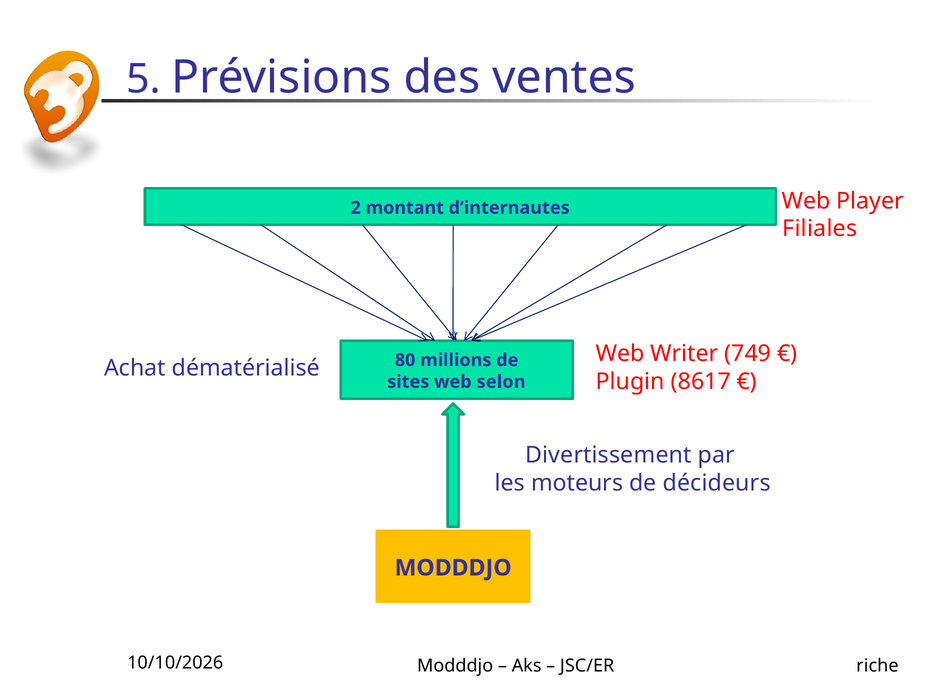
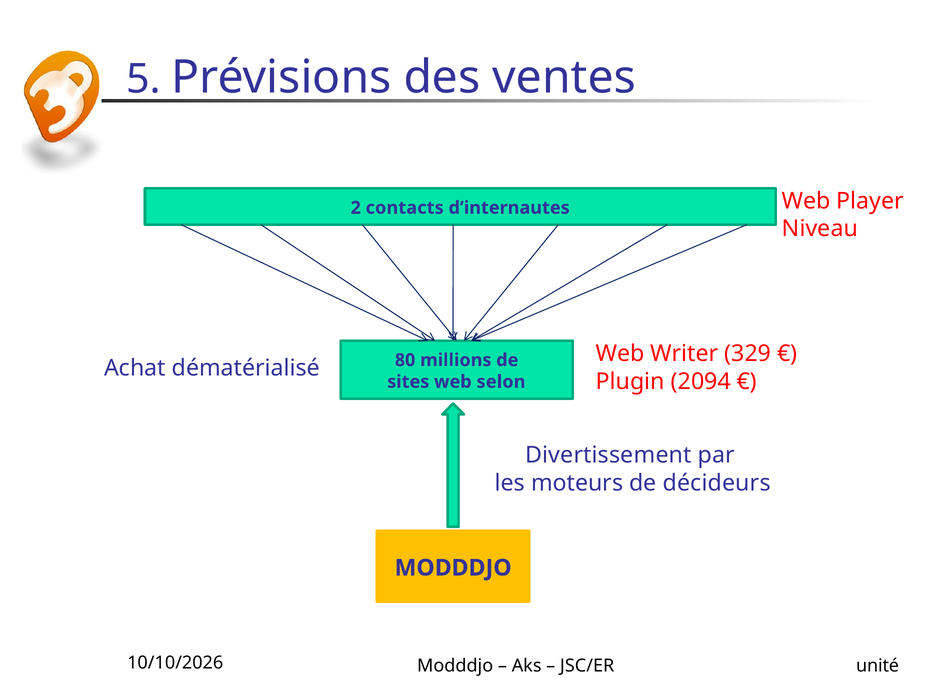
montant: montant -> contacts (405, 208)
Filiales: Filiales -> Niveau (820, 229)
749: 749 -> 329 (748, 354)
8617: 8617 -> 2094 (701, 381)
riche: riche -> unité (878, 666)
